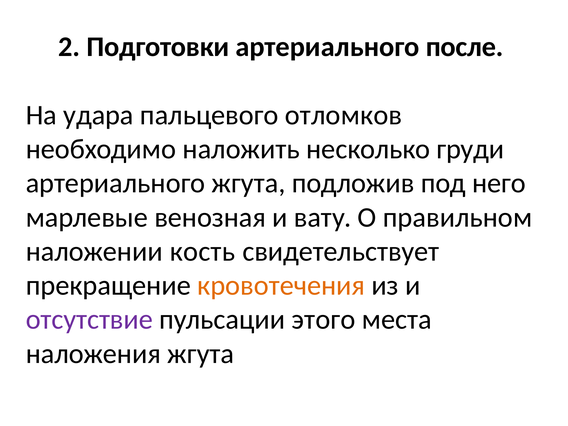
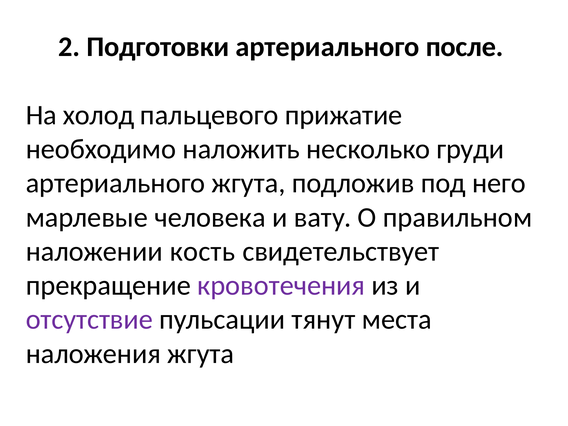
удара: удара -> холод (99, 115)
отломков: отломков -> прижатие (344, 115)
венозная: венозная -> человека (210, 217)
кровотечения colour: orange -> purple (281, 285)
этого: этого -> тянут (324, 320)
